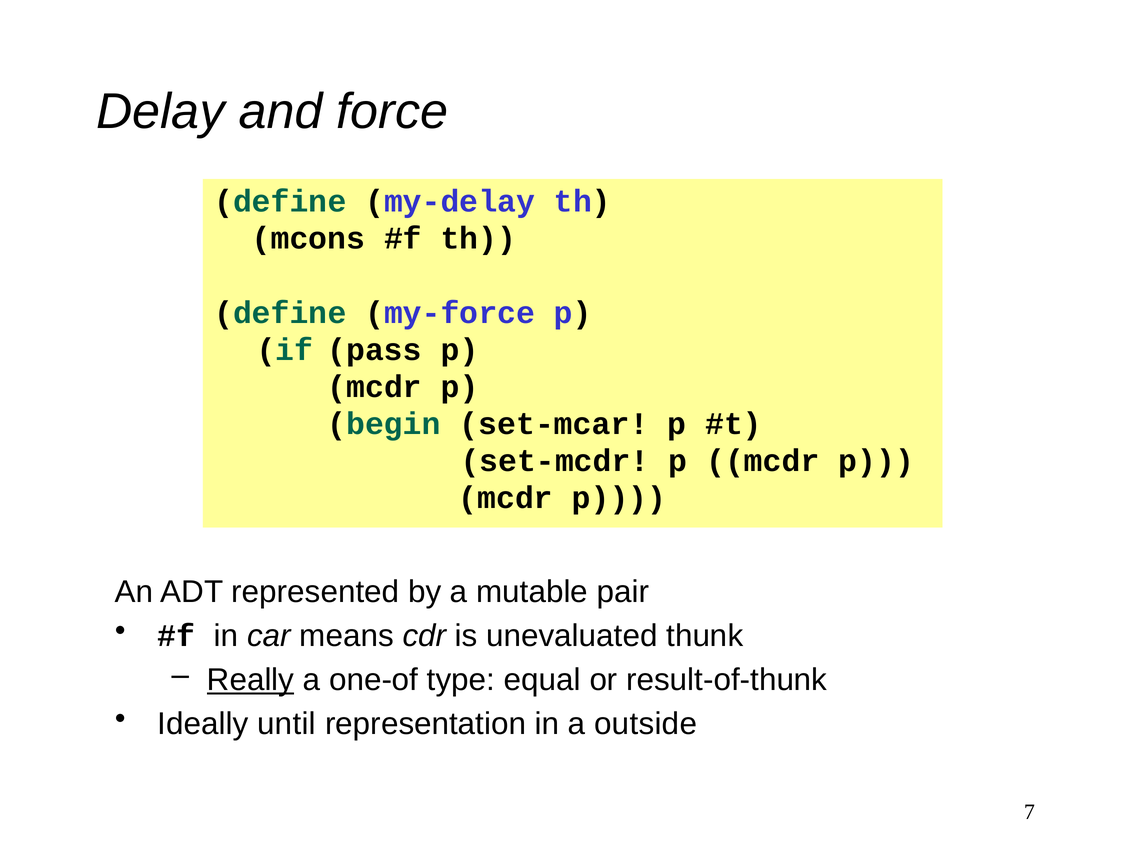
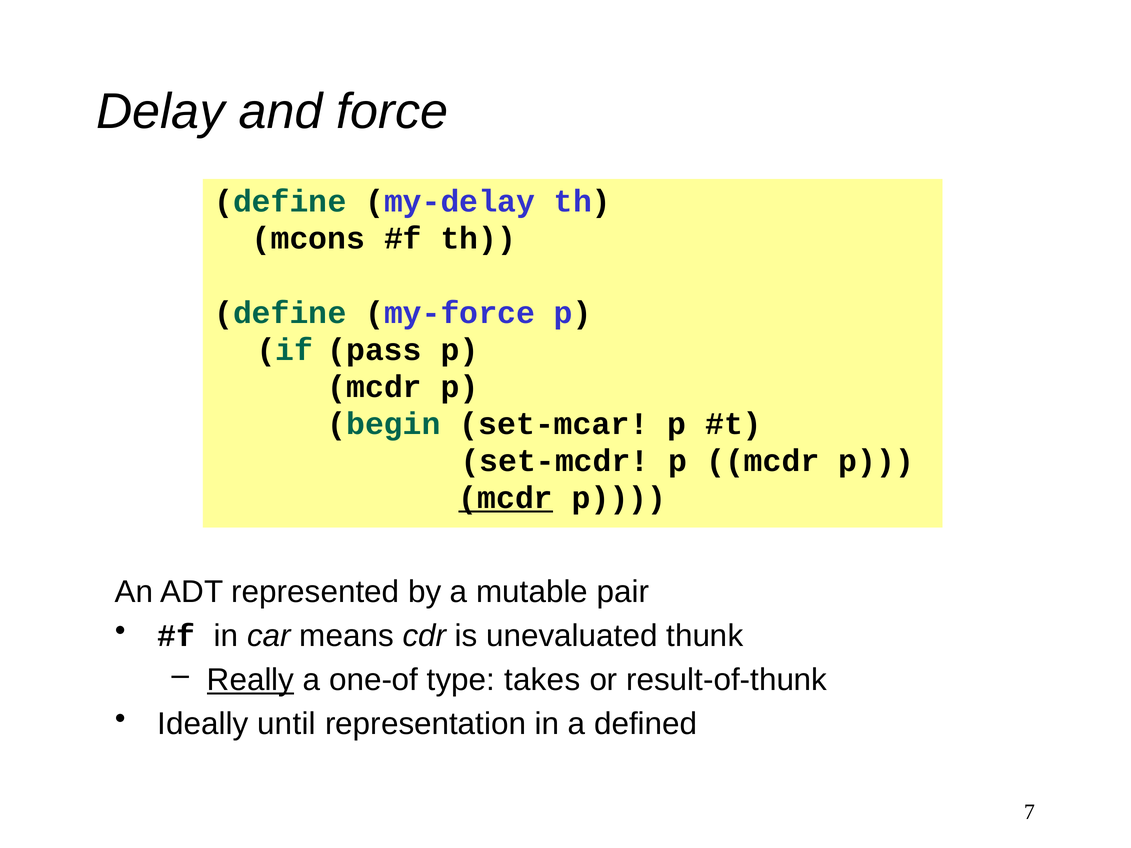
mcdr underline: none -> present (506, 498)
equal: equal -> takes (542, 680)
outside: outside -> defined (646, 724)
